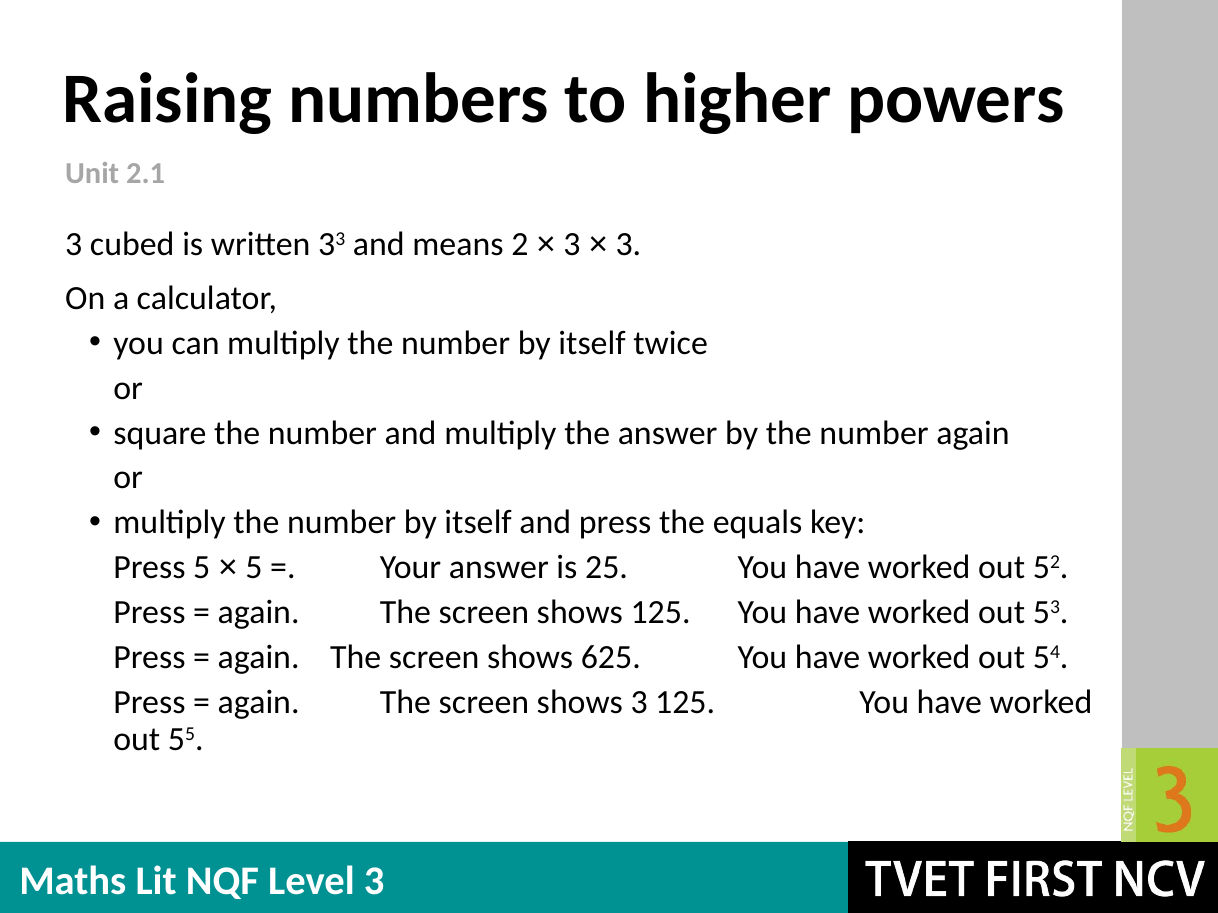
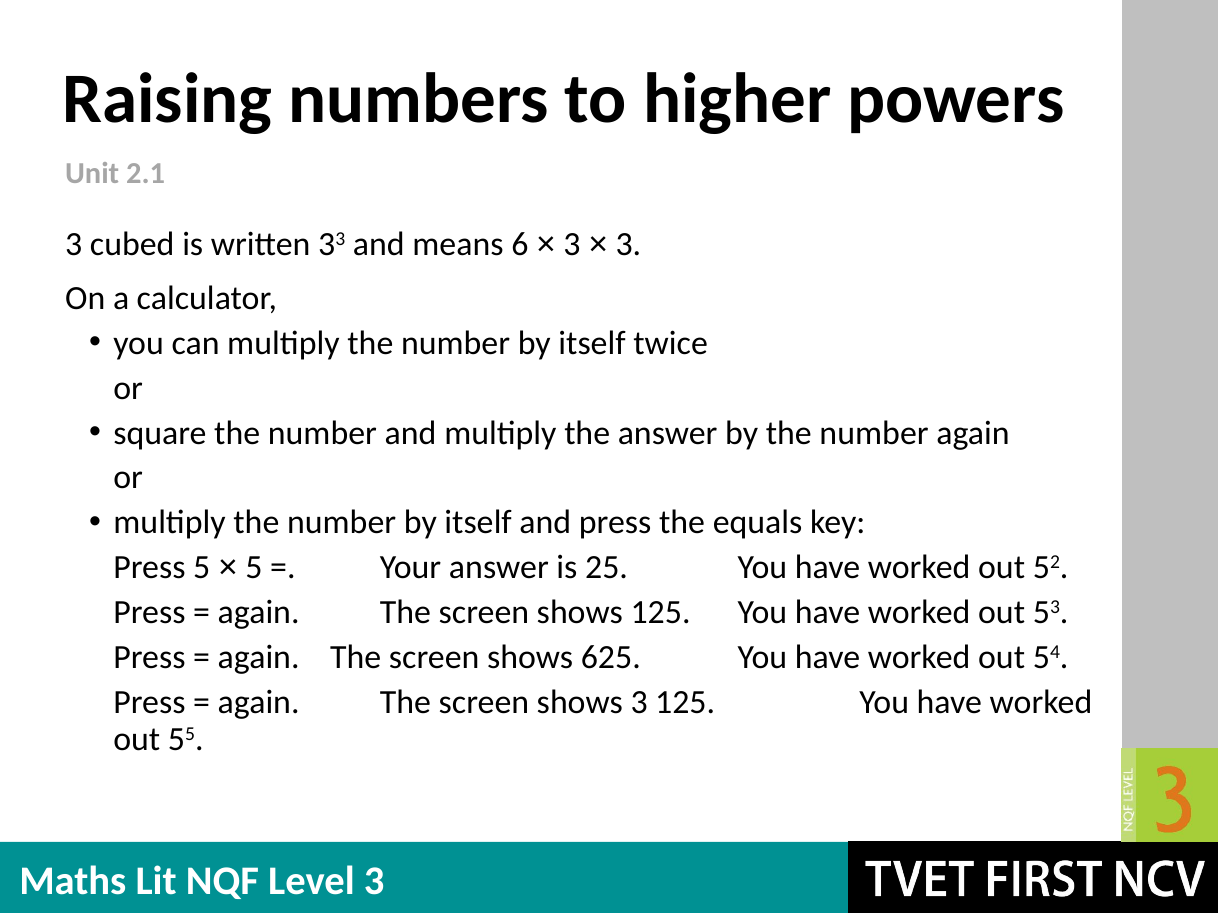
2: 2 -> 6 (520, 245)
